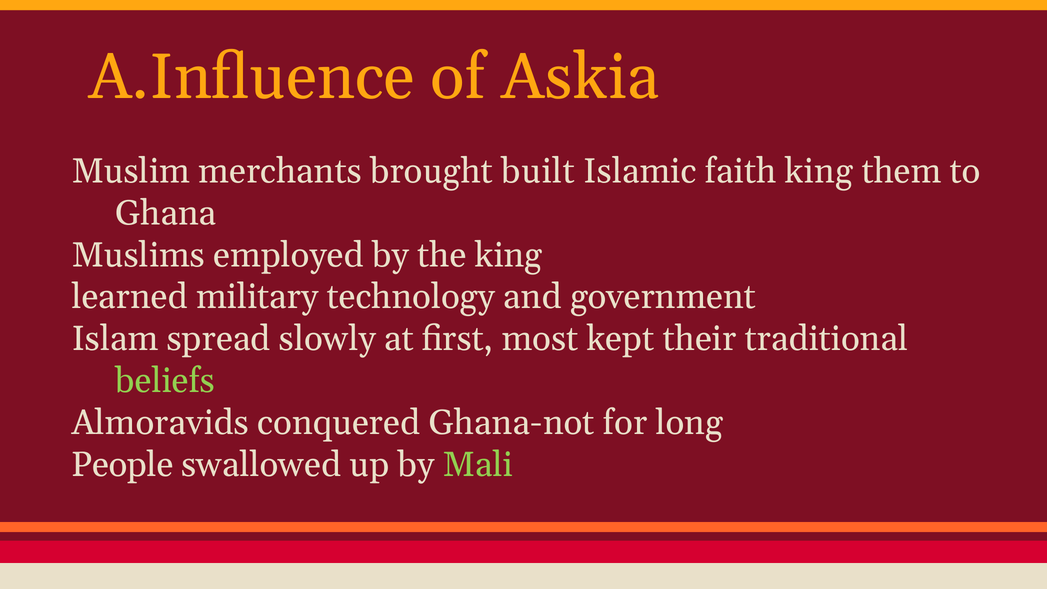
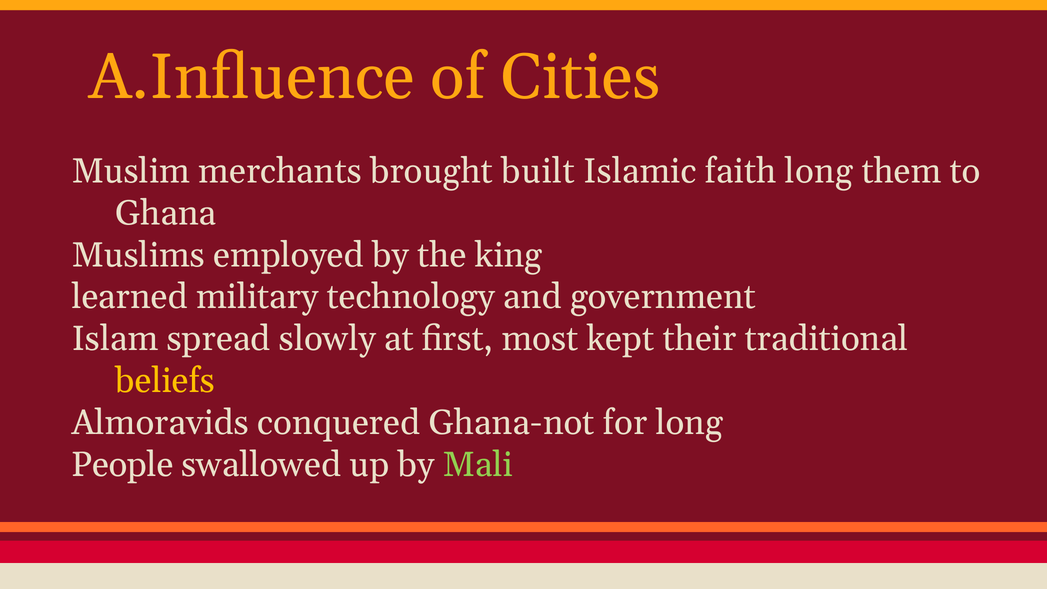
Askia: Askia -> Cities (581, 77)
faith king: king -> long (819, 171)
beliefs colour: light green -> yellow (165, 381)
